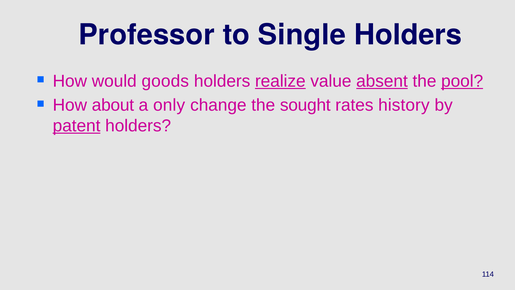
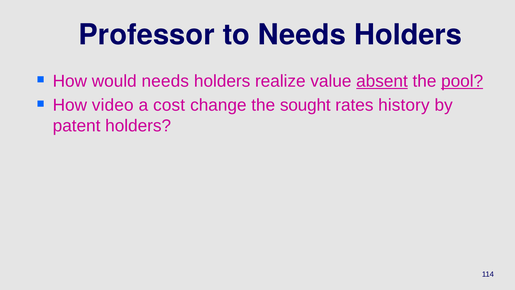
to Single: Single -> Needs (302, 35)
would goods: goods -> needs (165, 81)
realize underline: present -> none (280, 81)
about: about -> video (113, 105)
only: only -> cost (169, 105)
patent underline: present -> none (77, 126)
